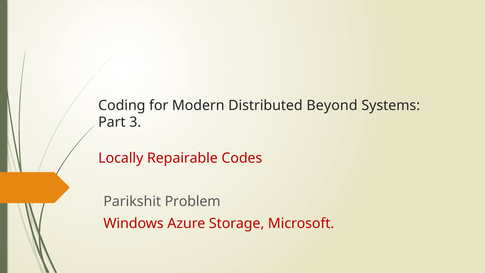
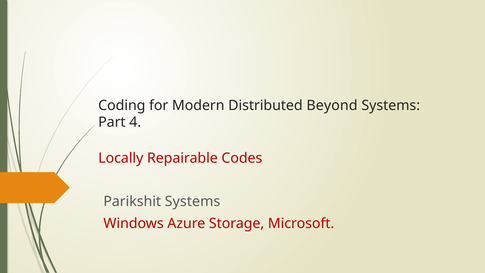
3: 3 -> 4 (135, 122)
Parikshit Problem: Problem -> Systems (193, 201)
